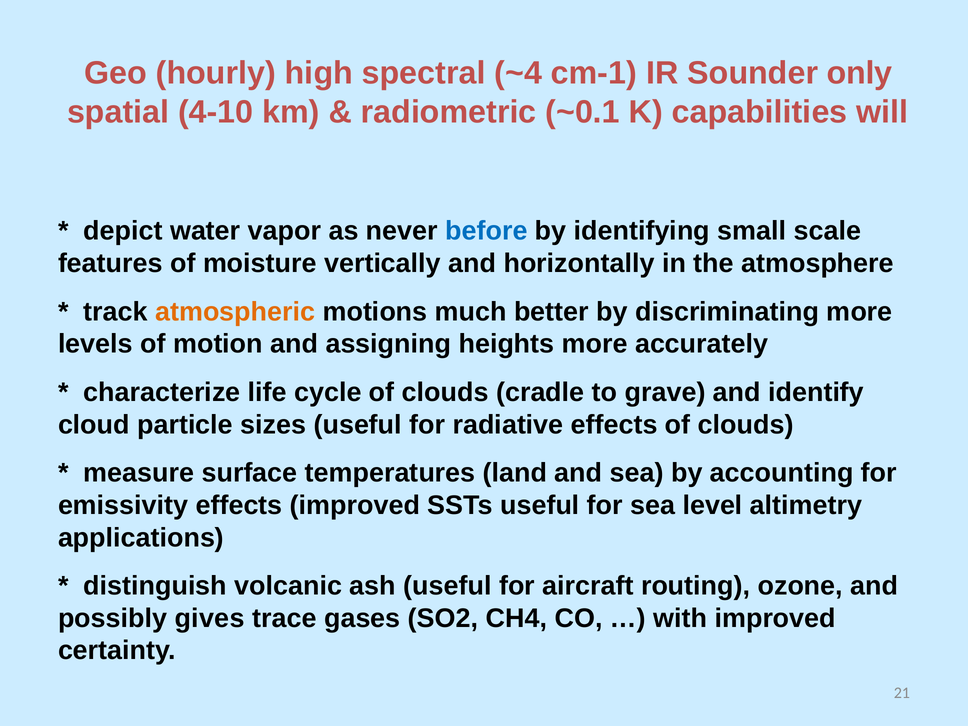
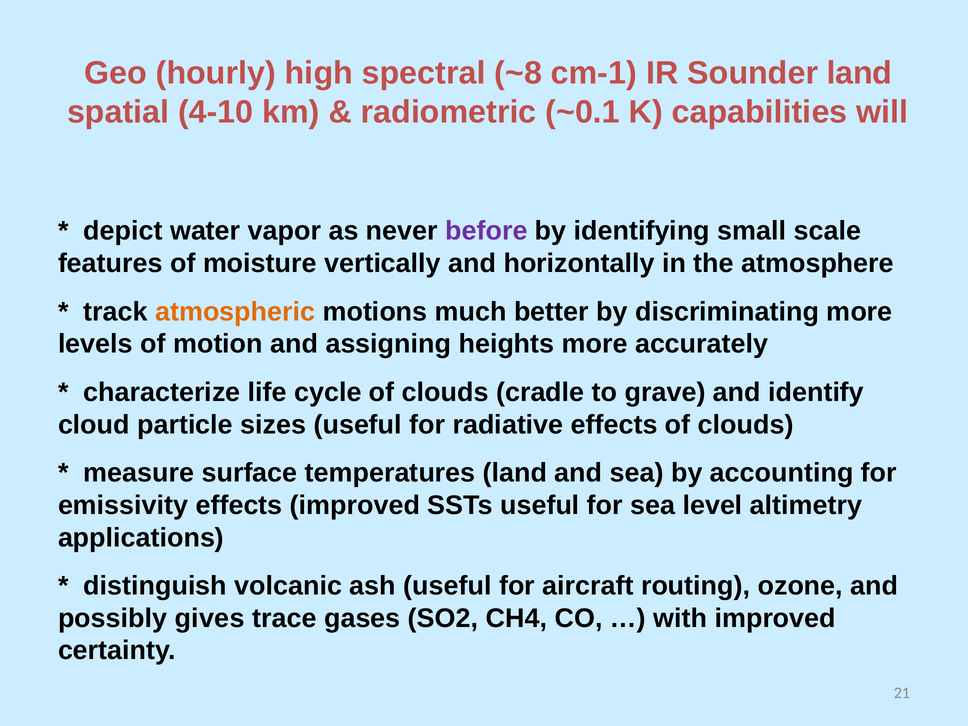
~4: ~4 -> ~8 (518, 73)
Sounder only: only -> land (859, 73)
before colour: blue -> purple (486, 231)
